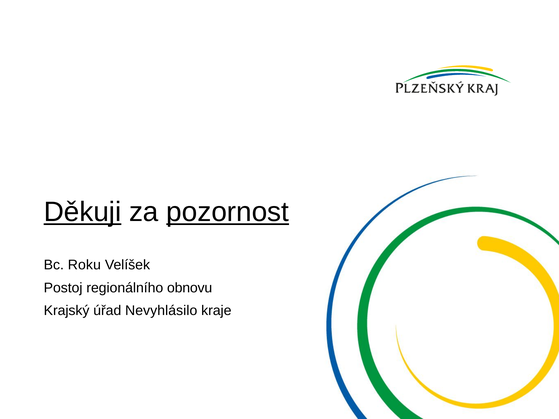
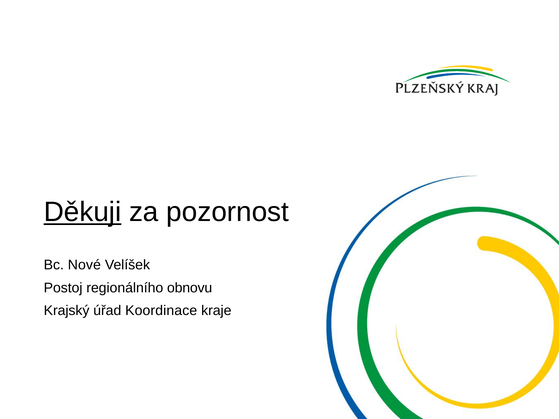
pozornost underline: present -> none (228, 212)
Roku: Roku -> Nové (84, 265)
Nevyhlásilo: Nevyhlásilo -> Koordinace (161, 311)
